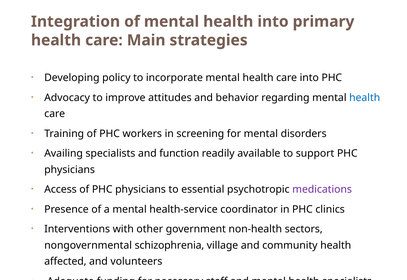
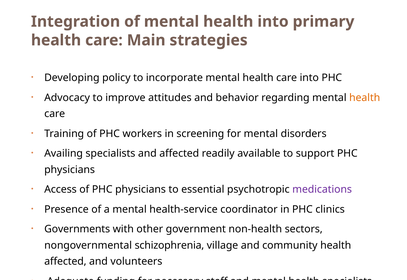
health colour: blue -> orange (365, 98)
and function: function -> affected (179, 154)
Interventions: Interventions -> Governments (77, 229)
